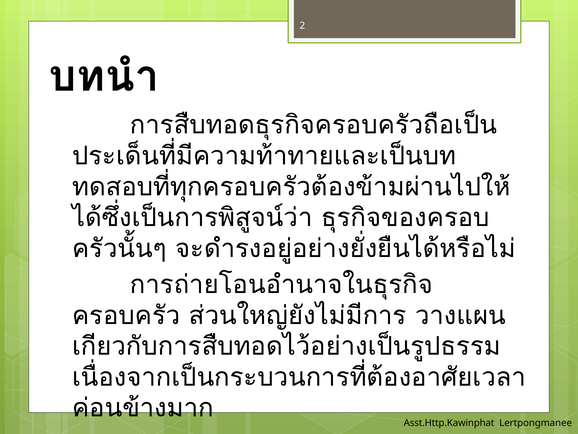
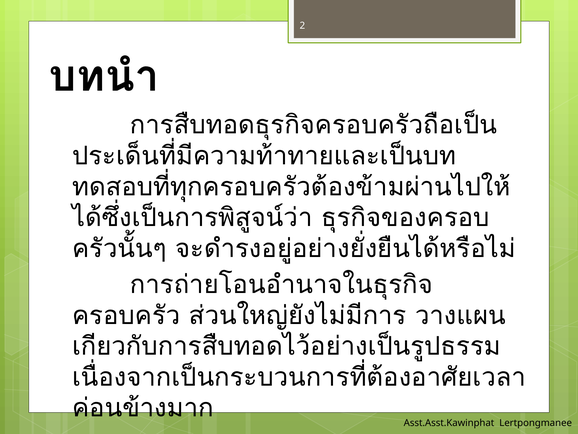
Asst.Http.Kawinphat: Asst.Http.Kawinphat -> Asst.Asst.Kawinphat (449, 423)
